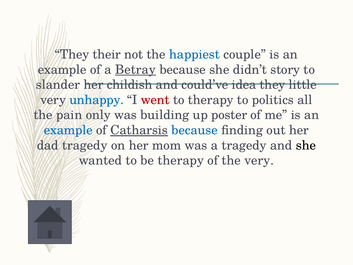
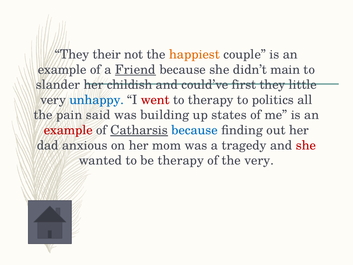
happiest colour: blue -> orange (194, 54)
Betray: Betray -> Friend (135, 70)
story: story -> main (285, 70)
idea: idea -> first (244, 85)
only: only -> said (98, 115)
poster: poster -> states (229, 115)
example colour: blue -> red (68, 130)
dad tragedy: tragedy -> anxious (85, 145)
she colour: black -> red (306, 145)
